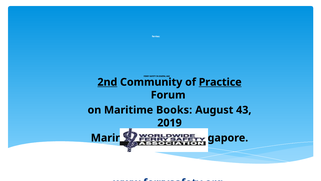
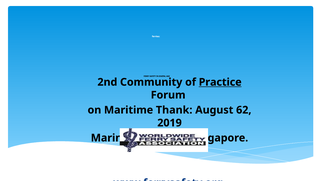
2nd underline: present -> none (107, 82)
Books: Books -> Thank (174, 110)
43: 43 -> 62 (244, 110)
